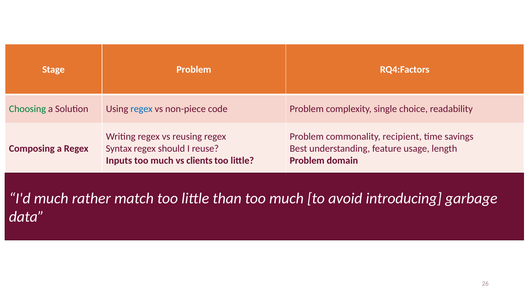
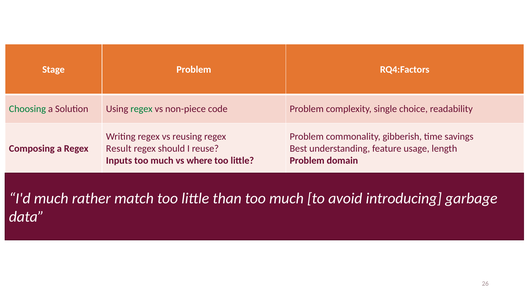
regex colour: blue -> green (141, 109)
commonality recipient: recipient -> gibberish (402, 137)
Syntax: Syntax -> Result (119, 149)
clients: clients -> where (199, 161)
